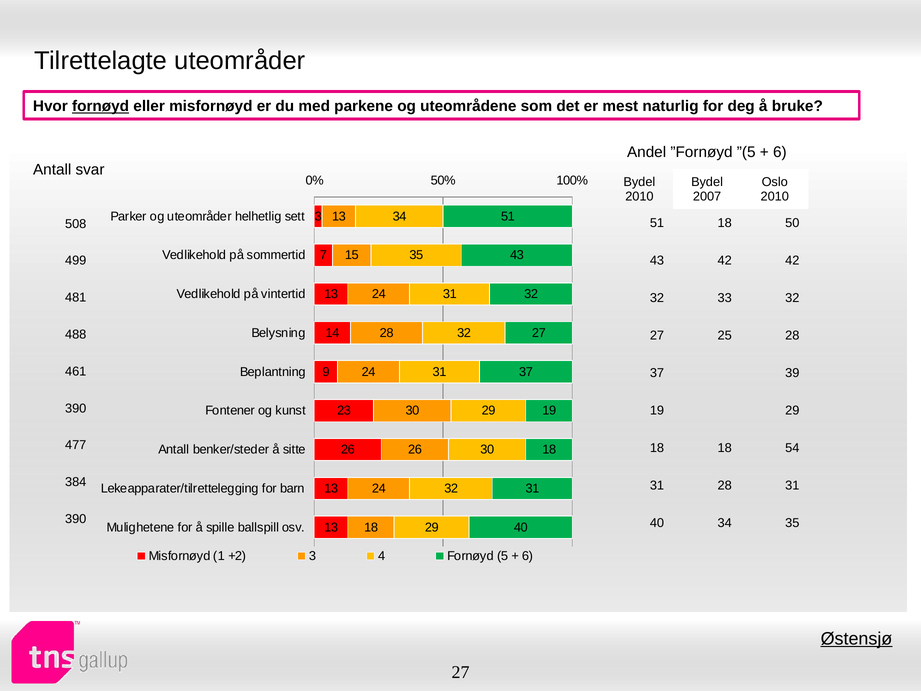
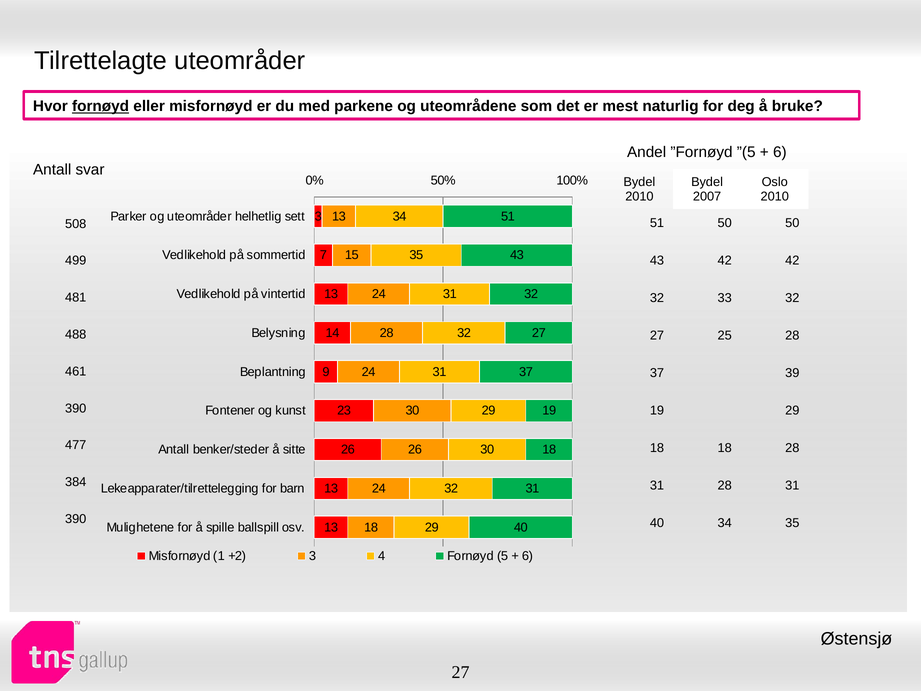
51 18: 18 -> 50 (725, 223)
18 54: 54 -> 28 (792, 448)
Østensjø underline: present -> none (856, 638)
